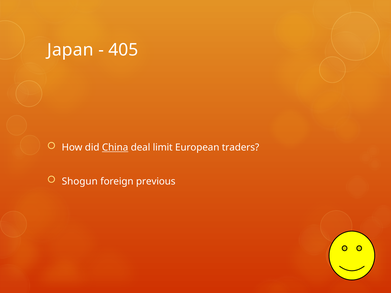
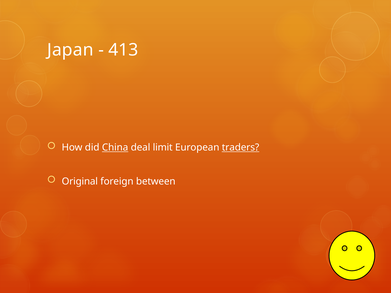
405: 405 -> 413 (123, 50)
traders underline: none -> present (241, 148)
Shogun: Shogun -> Original (80, 182)
previous: previous -> between (156, 182)
